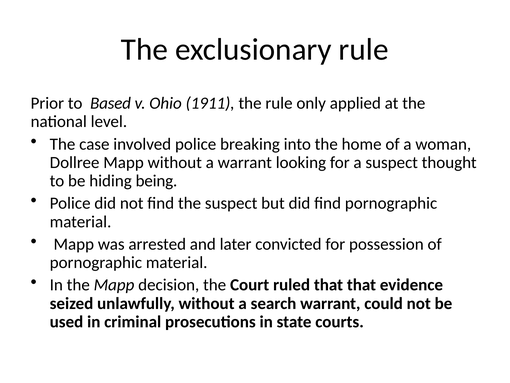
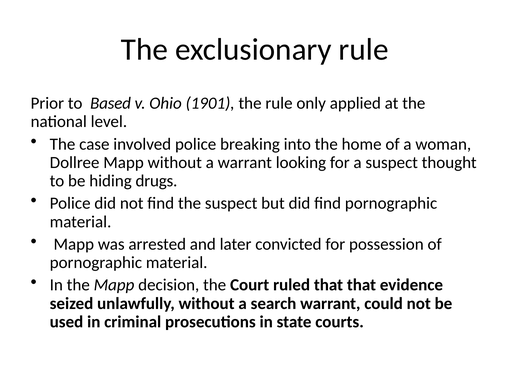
1911: 1911 -> 1901 (210, 103)
being: being -> drugs (156, 181)
